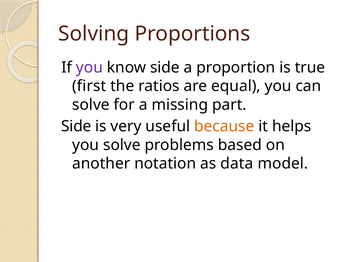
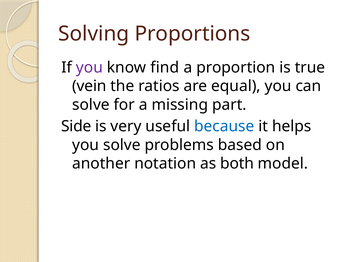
know side: side -> find (165, 67)
first: first -> vein (89, 86)
because colour: orange -> blue (224, 126)
data: data -> both (237, 163)
